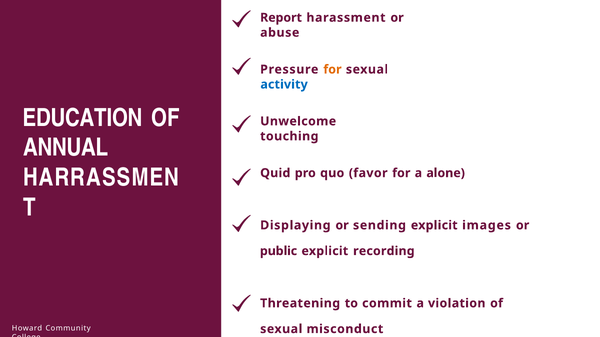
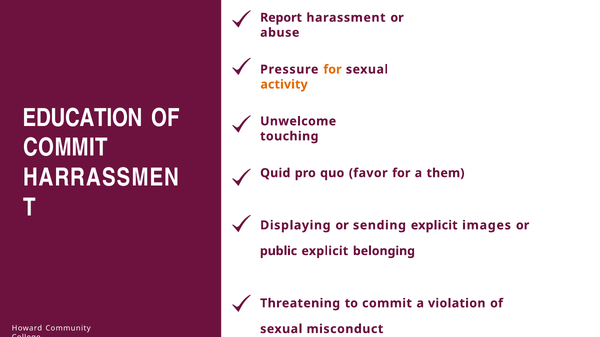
activity colour: blue -> orange (284, 85)
ANNUAL: ANNUAL -> COMMIT (65, 148)
alone: alone -> them (446, 173)
recording: recording -> belonging (384, 251)
